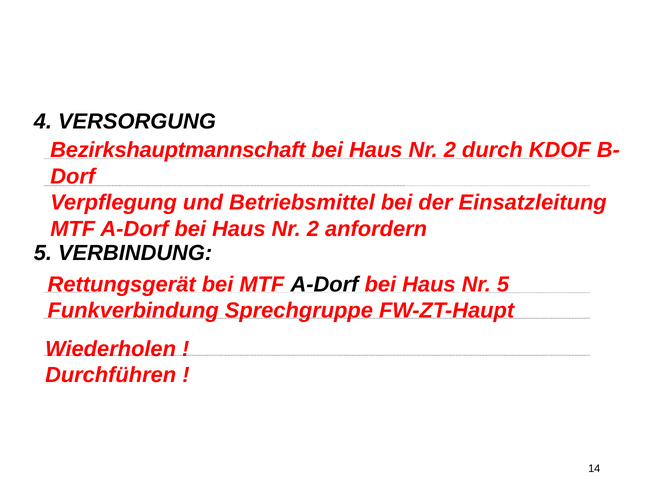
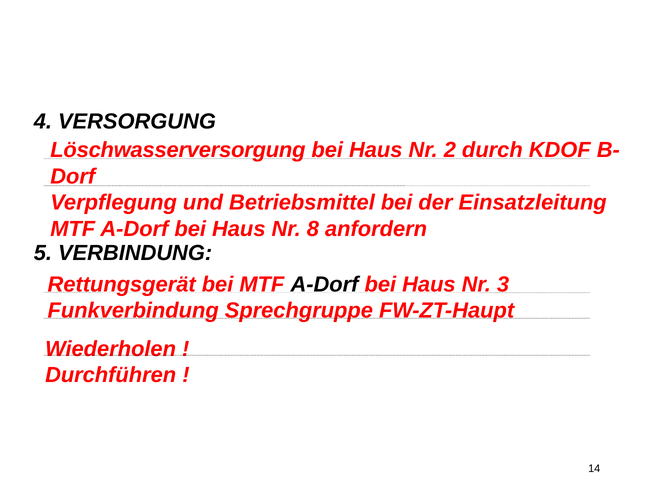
Bezirkshauptmannschaft: Bezirkshauptmannschaft -> Löschwasserversorgung (178, 150)
2: 2 -> 8 (313, 229)
Nr 5: 5 -> 3 (503, 285)
